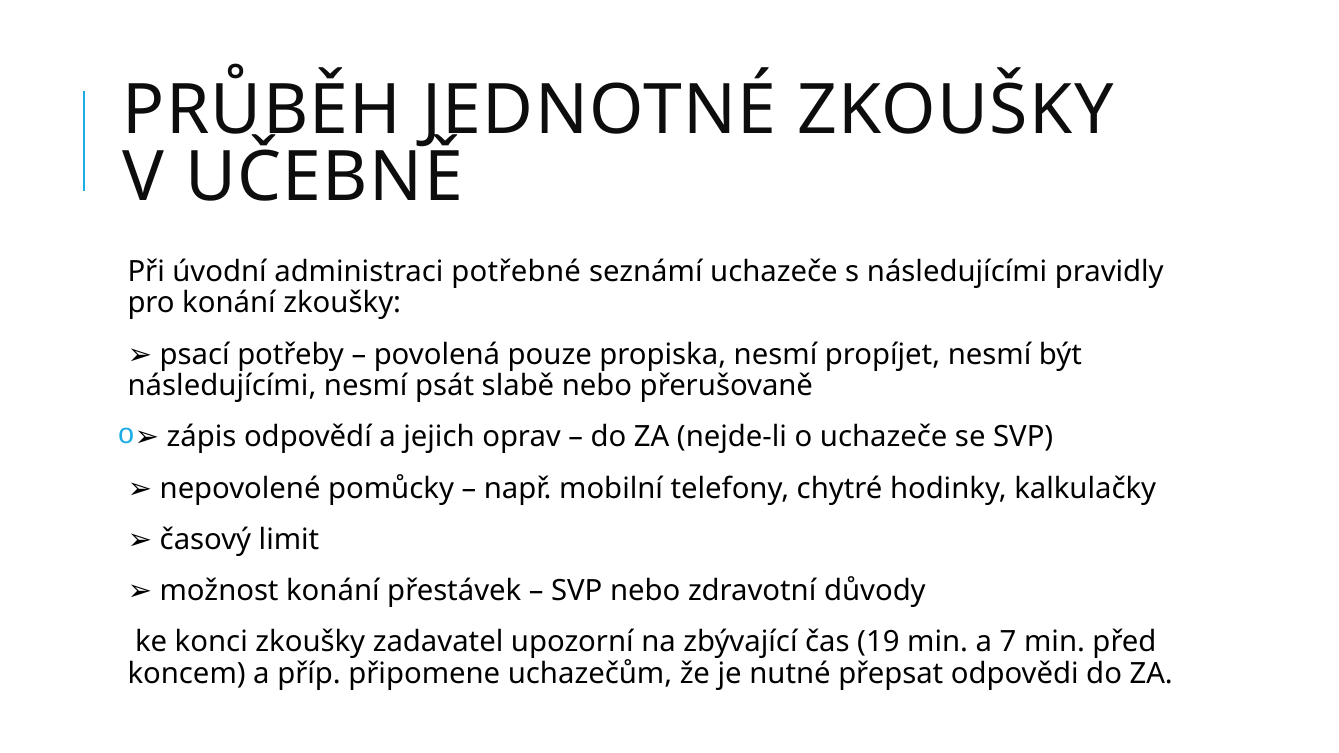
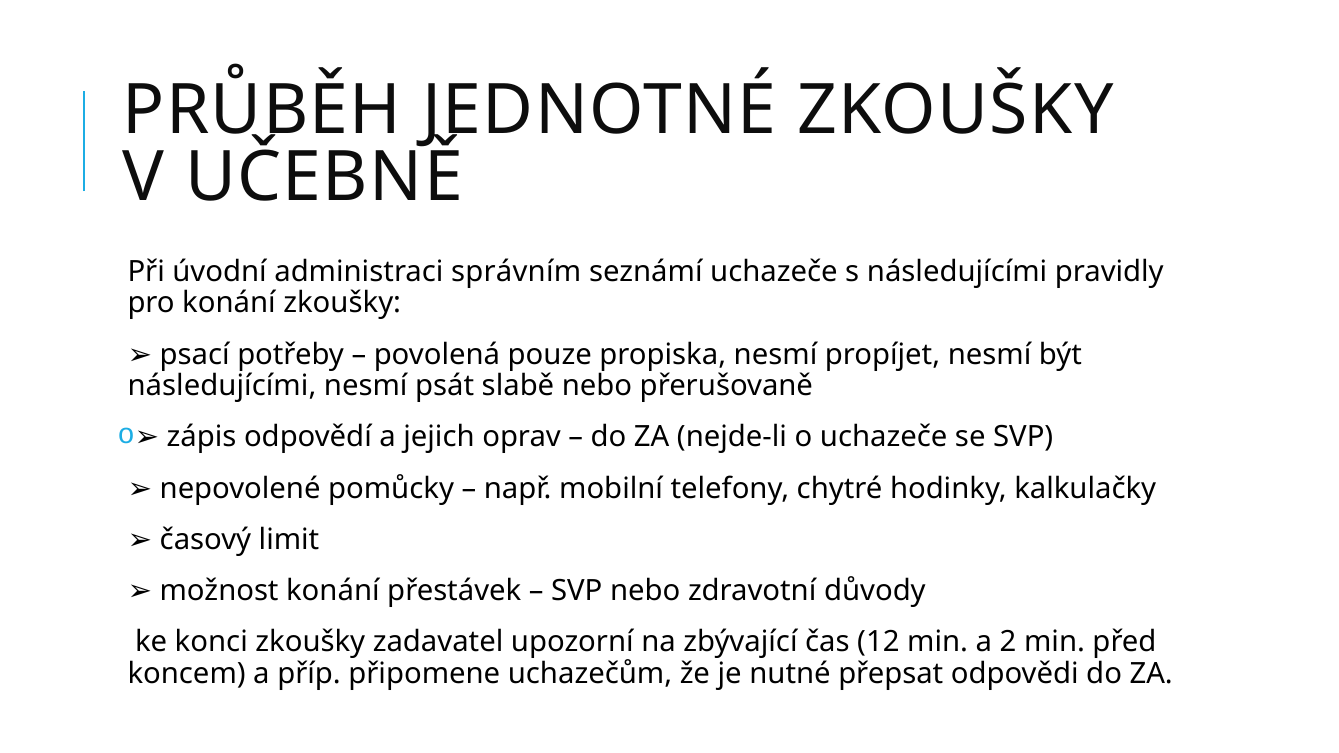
potřebné: potřebné -> správním (516, 272)
19: 19 -> 12 (878, 642)
7: 7 -> 2 (1008, 642)
